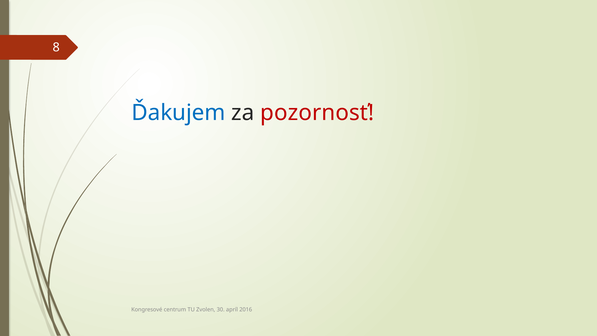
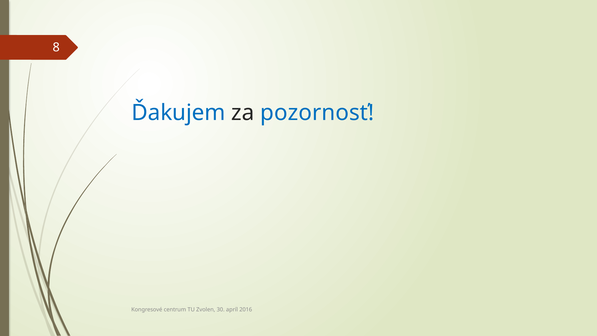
pozornosť colour: red -> blue (317, 113)
